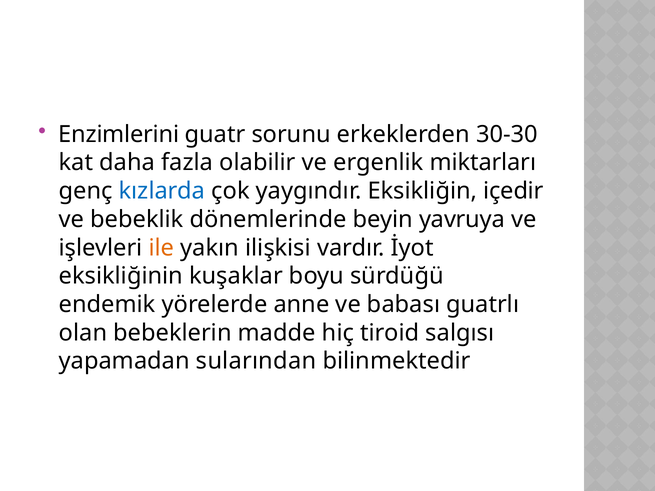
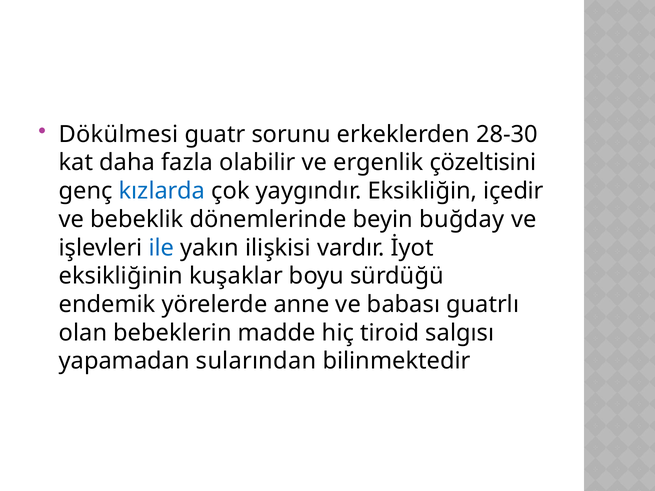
Enzimlerini: Enzimlerini -> Dökülmesi (119, 134)
30-30: 30-30 -> 28-30 (507, 134)
miktarları: miktarları -> çözeltisini (483, 163)
yavruya: yavruya -> buğday (462, 219)
ile colour: orange -> blue (161, 248)
